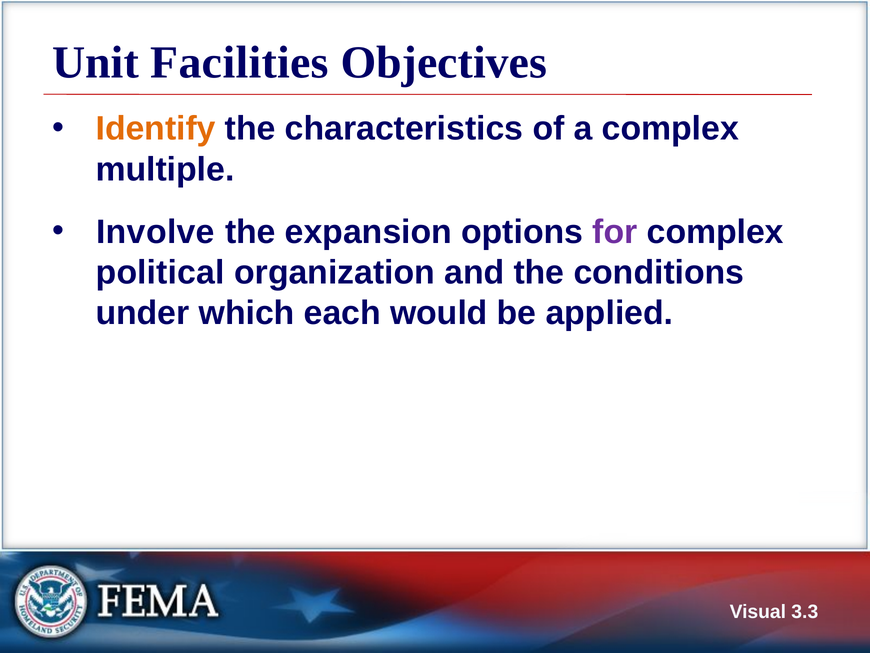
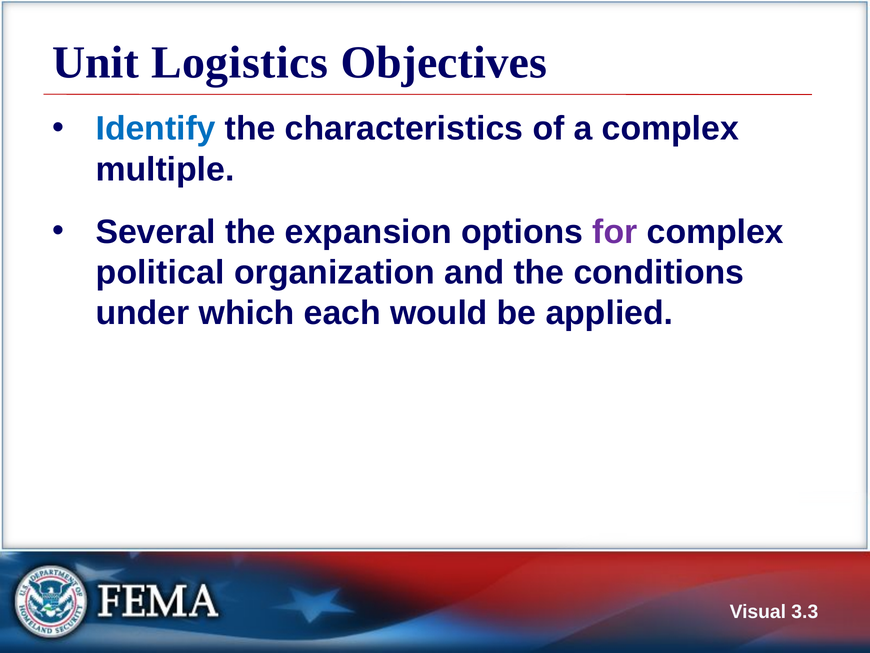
Facilities: Facilities -> Logistics (240, 63)
Identify colour: orange -> blue (156, 129)
Involve: Involve -> Several (156, 232)
